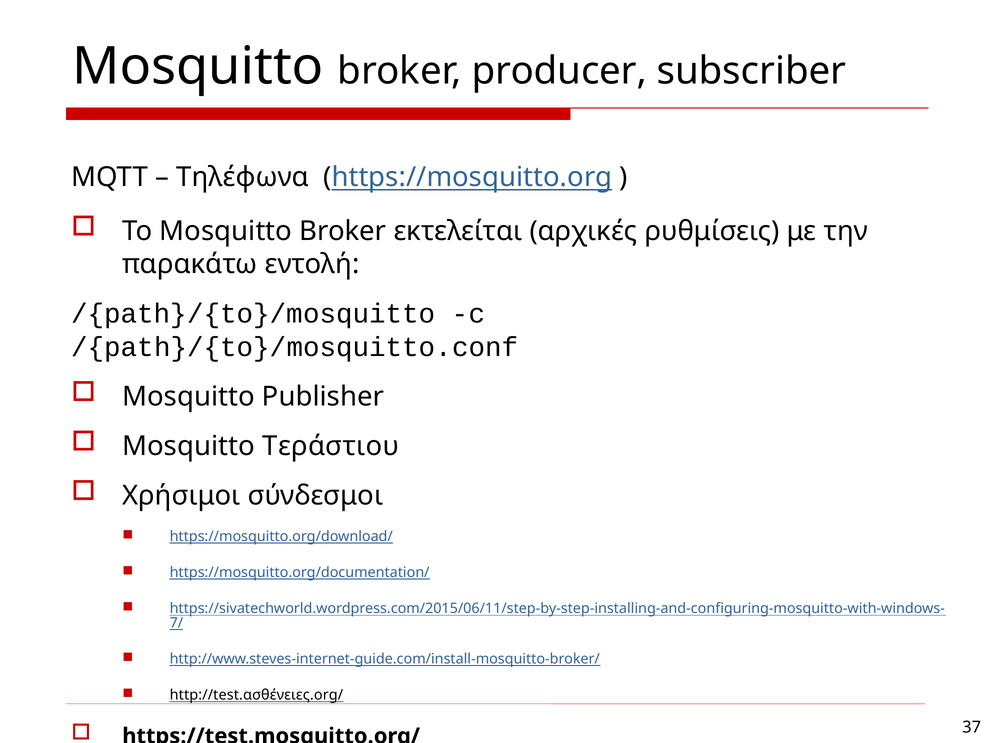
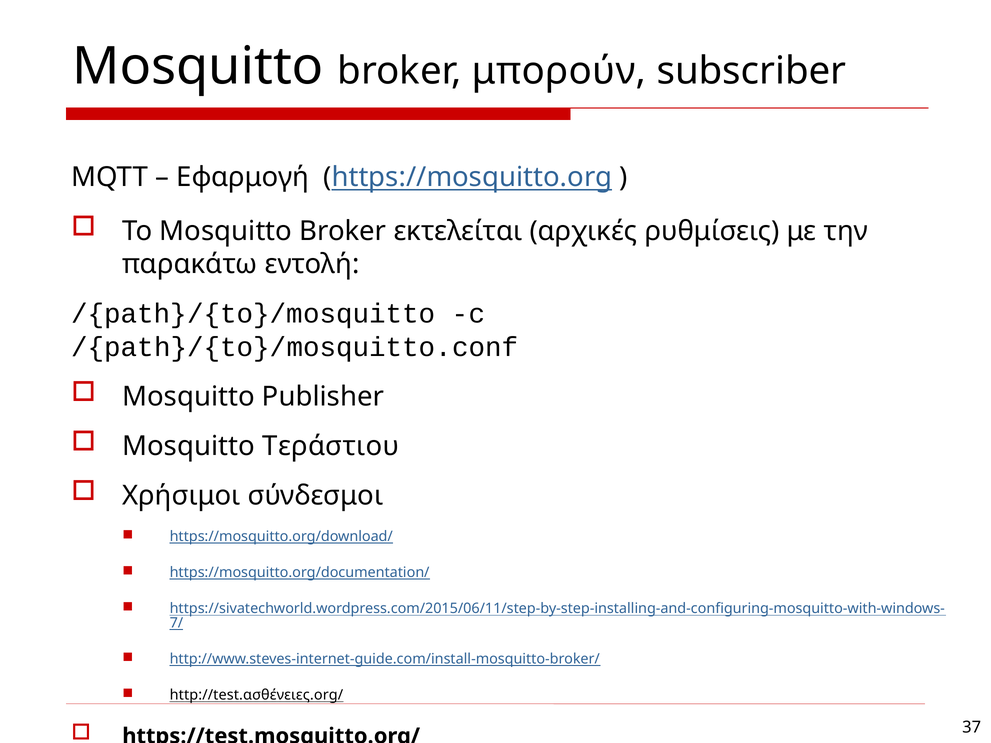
producer: producer -> μπορούν (559, 71)
Τηλέφωνα: Τηλέφωνα -> Εφαρμογή (243, 177)
